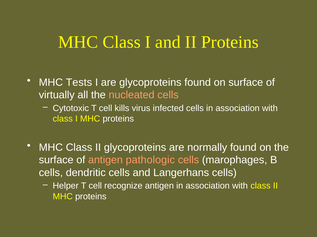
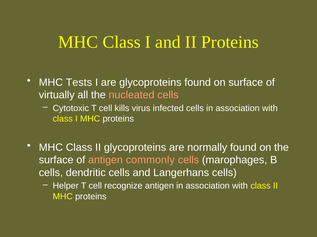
pathologic: pathologic -> commonly (150, 160)
